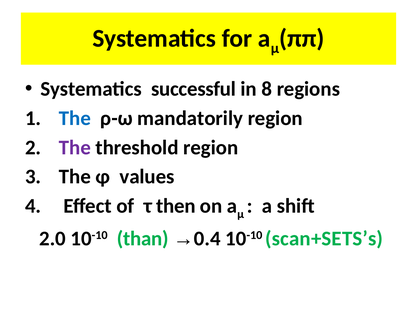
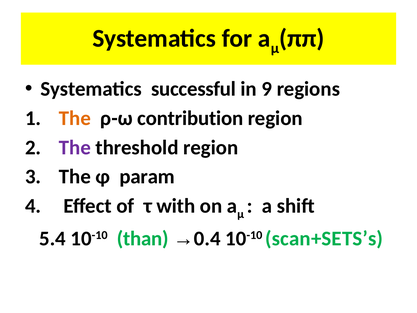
8: 8 -> 9 (267, 89)
The colour: blue -> orange (75, 118)
mandatorily: mandatorily -> contribution (190, 118)
values: values -> param (147, 177)
then: then -> with (176, 206)
2.0: 2.0 -> 5.4 (52, 238)
